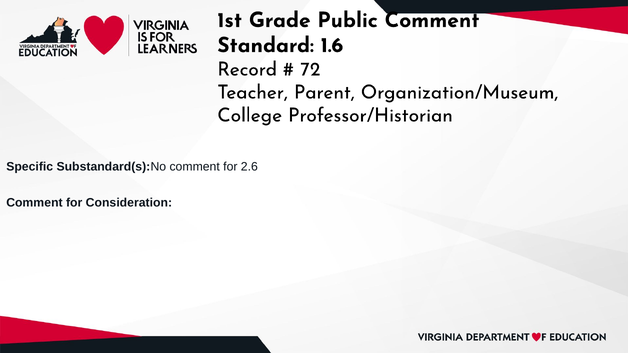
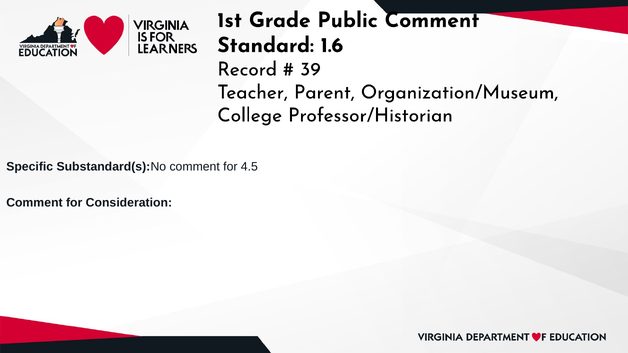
72: 72 -> 39 (310, 69)
2.6: 2.6 -> 4.5 (249, 167)
